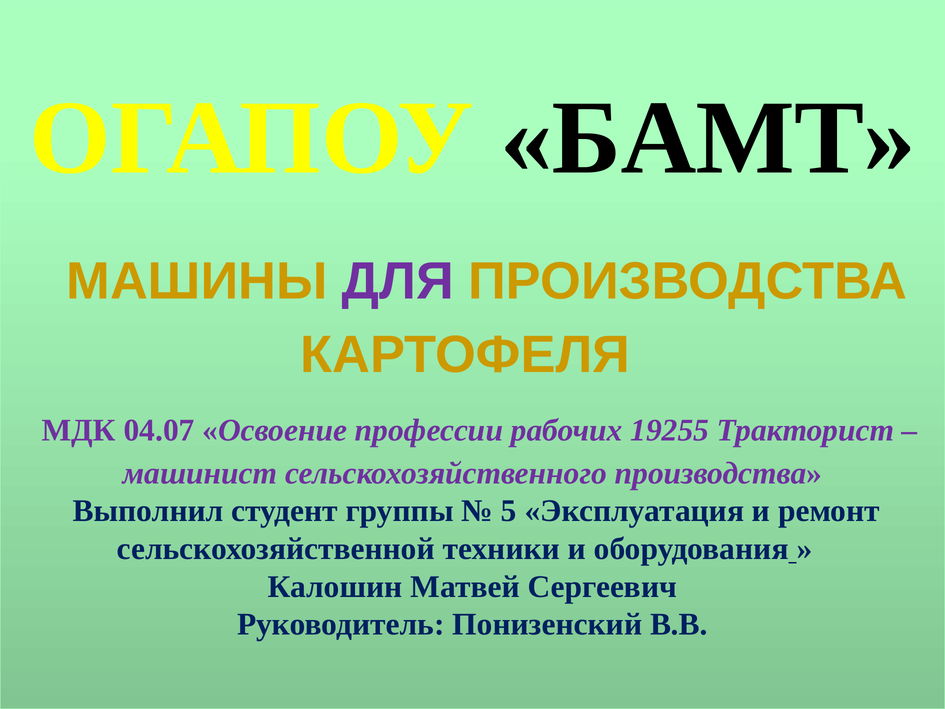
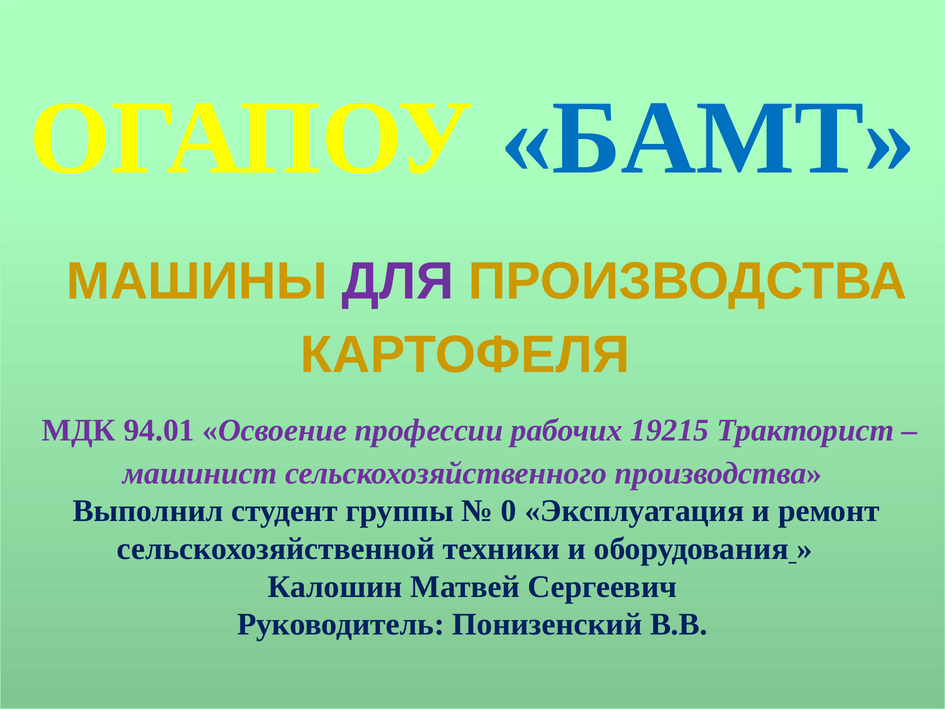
БАМТ colour: black -> blue (708, 138)
04.07: 04.07 -> 94.01 (159, 430)
19255: 19255 -> 19215 (670, 430)
5: 5 -> 0 (509, 511)
